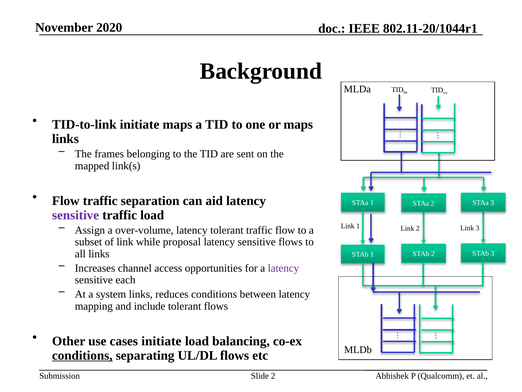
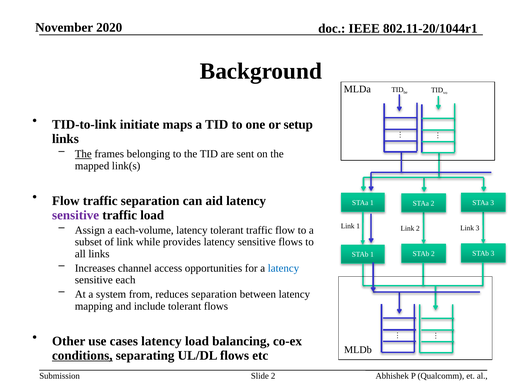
or maps: maps -> setup (298, 124)
The underline: none -> present (83, 154)
over-volume: over-volume -> each-volume (144, 230)
proposal: proposal -> provides (182, 242)
latency colour: purple -> blue (283, 268)
system links: links -> from (141, 294)
reduces conditions: conditions -> separation (214, 294)
cases initiate: initiate -> latency (161, 341)
